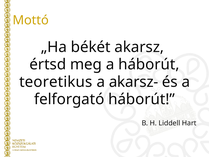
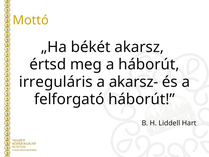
teoretikus: teoretikus -> irreguláris (56, 82)
